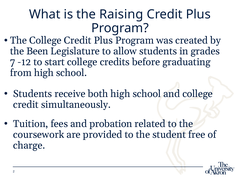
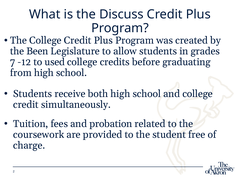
Raising: Raising -> Discuss (121, 14)
start: start -> used (55, 62)
